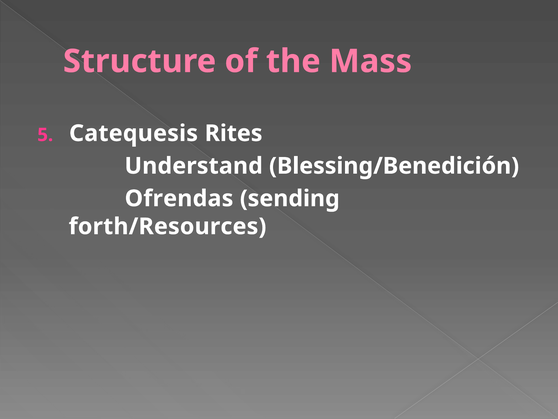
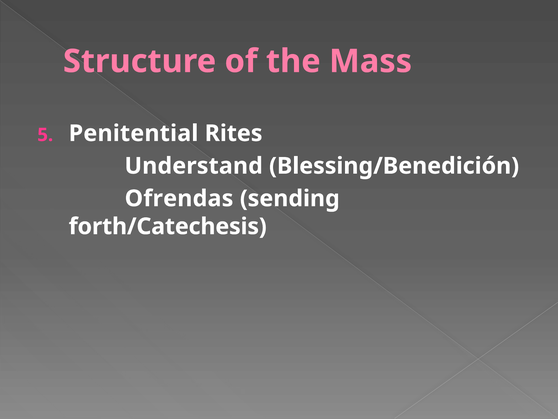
Catequesis: Catequesis -> Penitential (134, 133)
forth/Resources: forth/Resources -> forth/Catechesis (168, 226)
